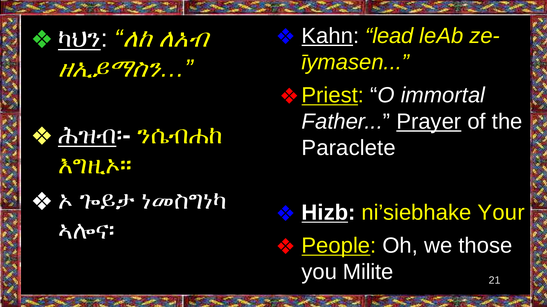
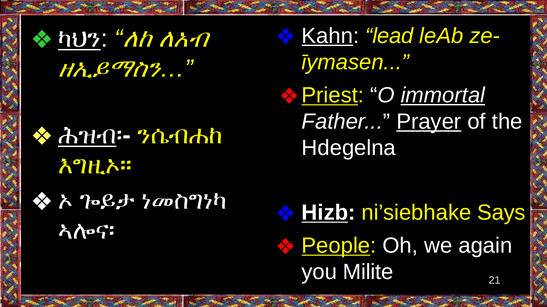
immortal underline: none -> present (443, 95)
Paraclete: Paraclete -> Hdegelna (349, 148)
Your: Your -> Says (501, 213)
those: those -> again (485, 246)
